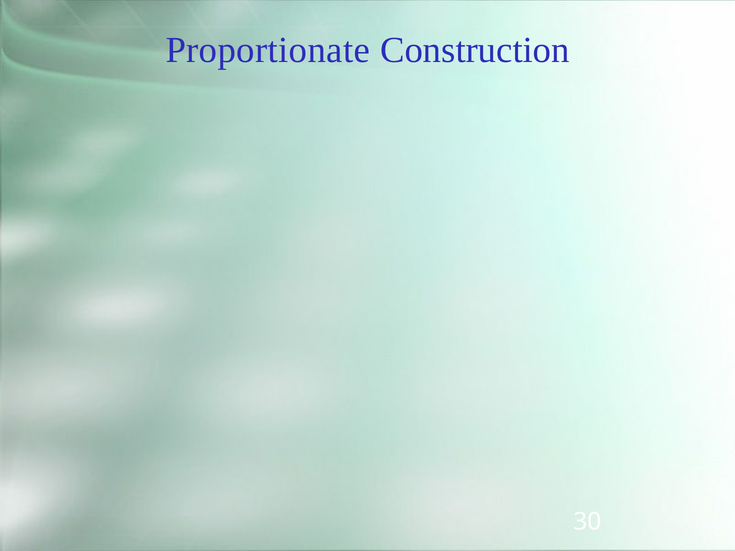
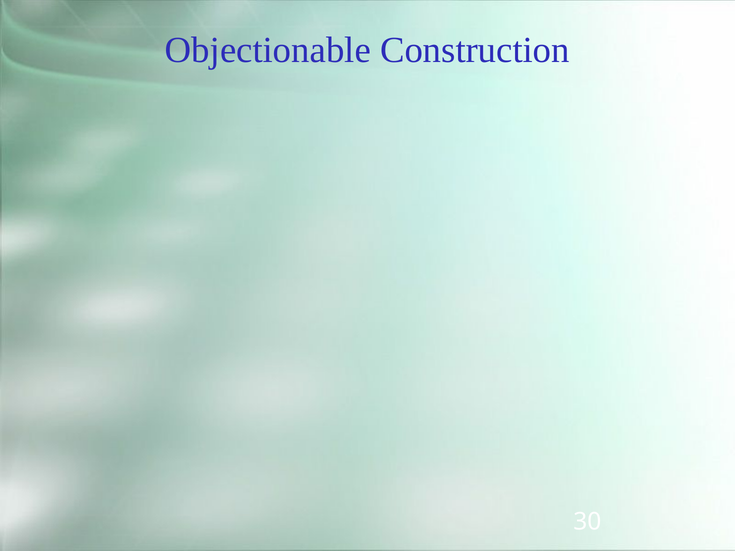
Proportionate: Proportionate -> Objectionable (268, 50)
